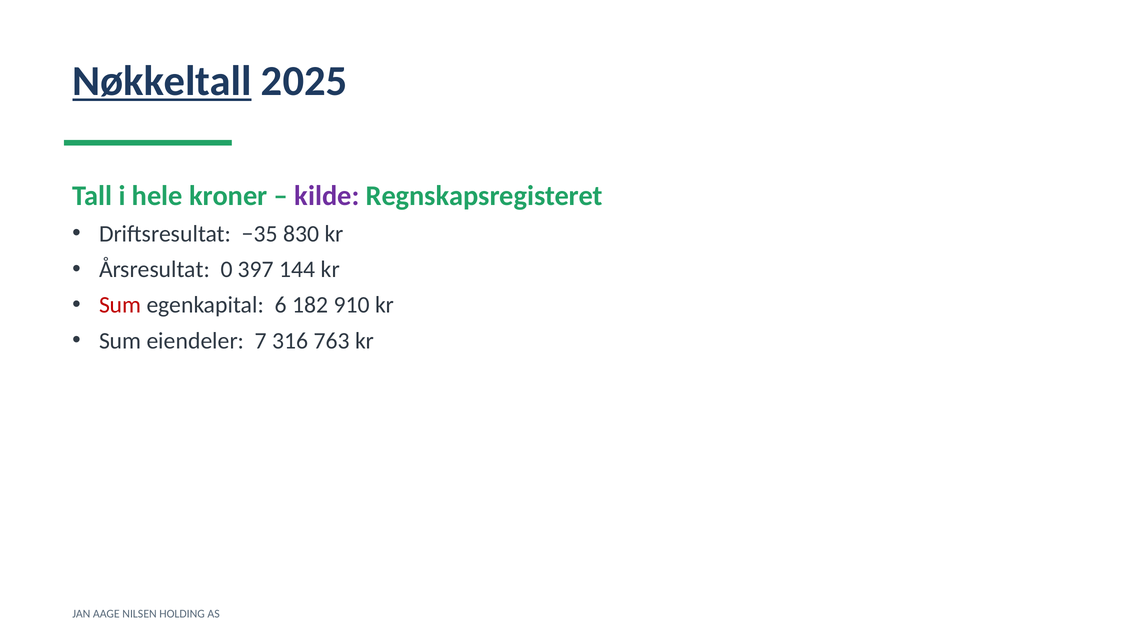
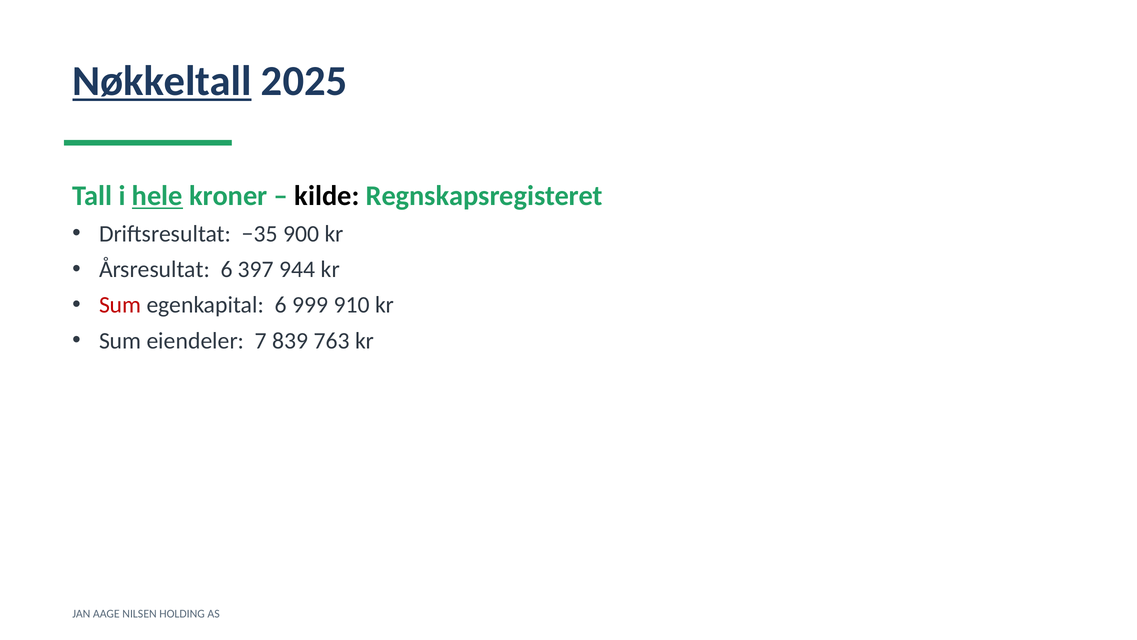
hele underline: none -> present (157, 196)
kilde colour: purple -> black (327, 196)
830: 830 -> 900 (301, 234)
Årsresultat 0: 0 -> 6 (227, 269)
144: 144 -> 944 (297, 269)
182: 182 -> 999 (310, 305)
316: 316 -> 839 (290, 340)
